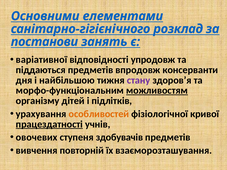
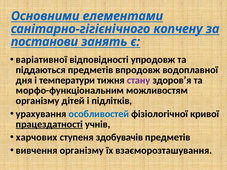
розклад: розклад -> копчену (178, 29)
консерванти: консерванти -> водоплавної (190, 70)
найбільшою: найбільшою -> температури (67, 80)
можливостям underline: present -> none (157, 91)
особливостей colour: orange -> blue (99, 114)
овочевих: овочевих -> харчових (37, 137)
вивчення повторній: повторній -> організму (82, 151)
